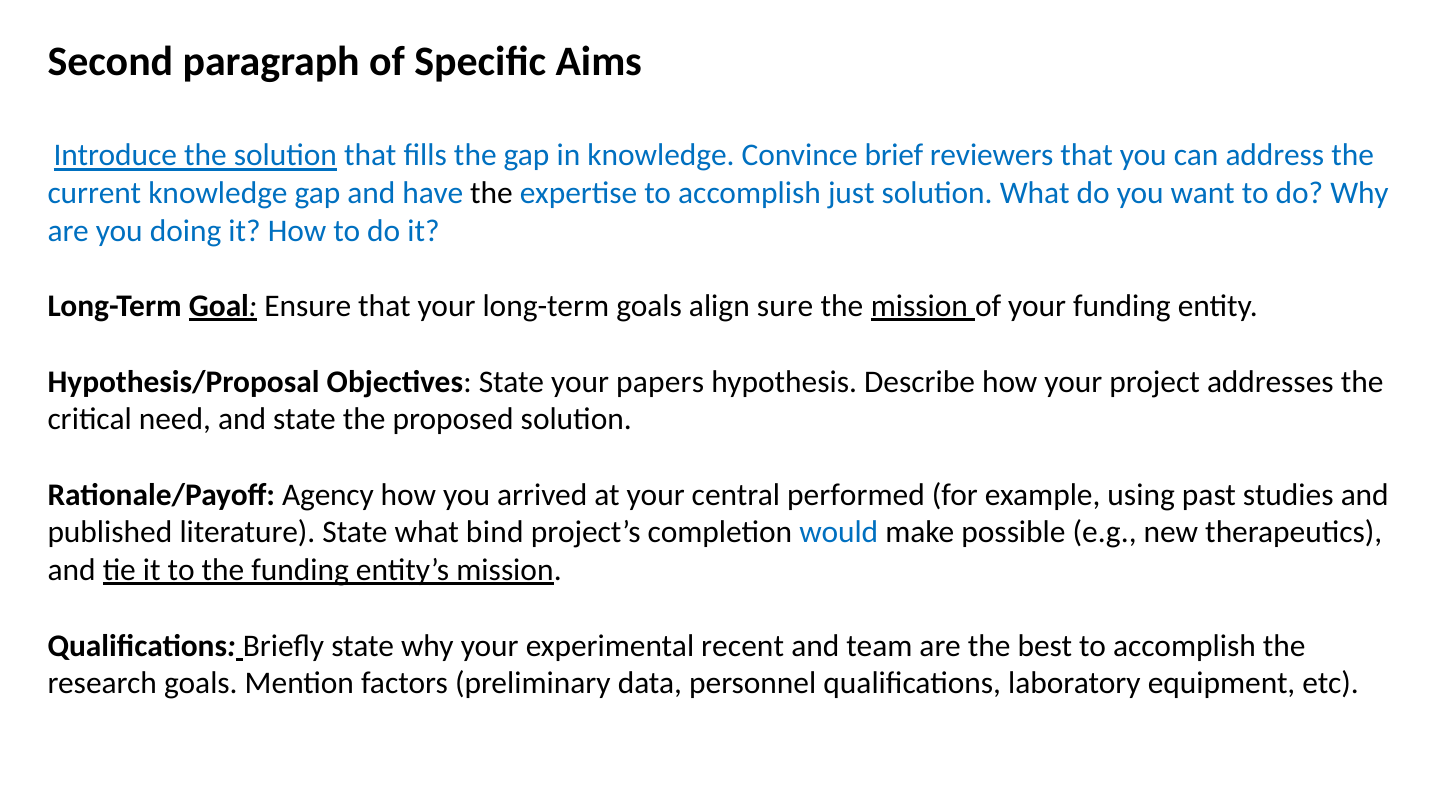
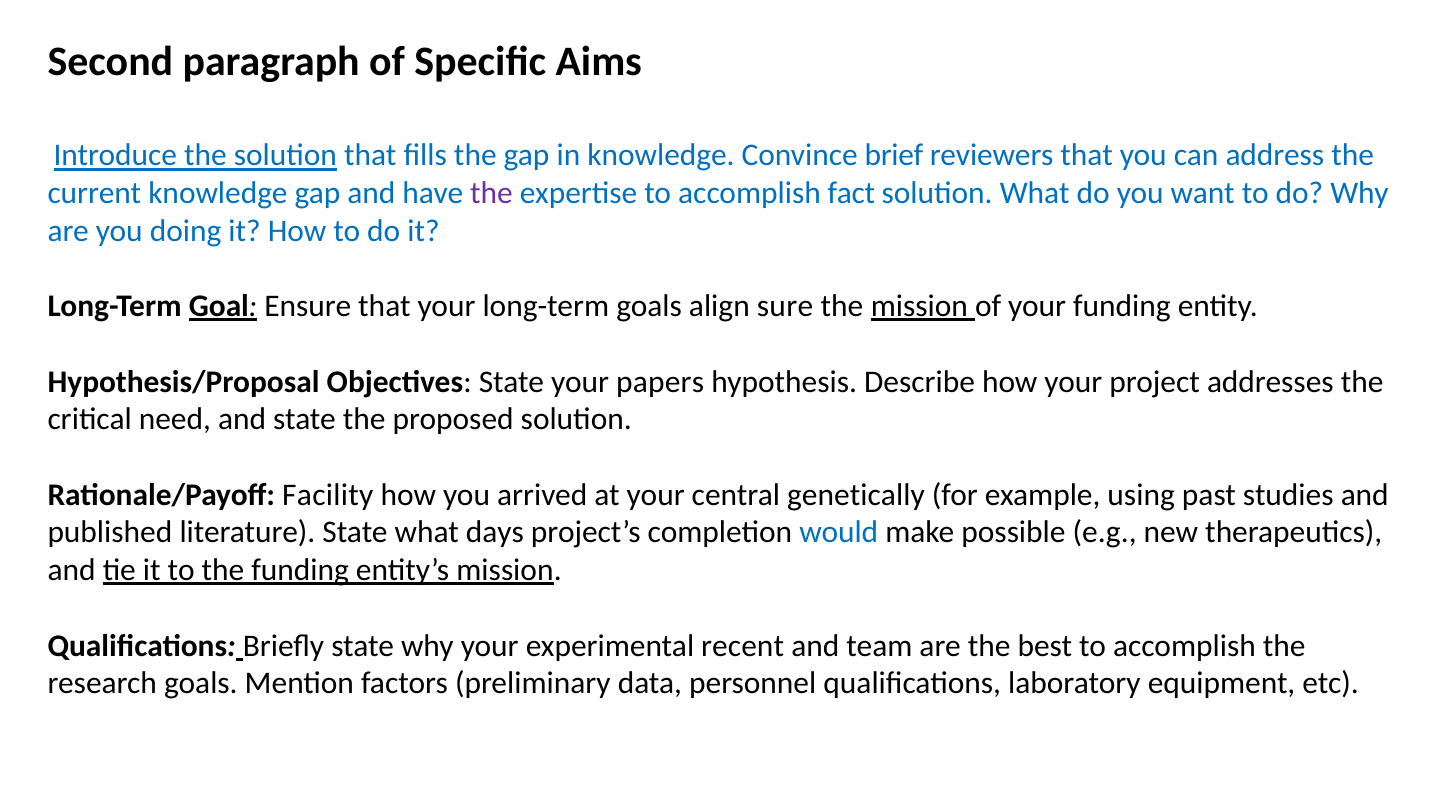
the colour: black -> purple (491, 193)
just: just -> fact (851, 193)
Agency: Agency -> Facility (328, 495)
performed: performed -> genetically (856, 495)
bind: bind -> days (495, 533)
